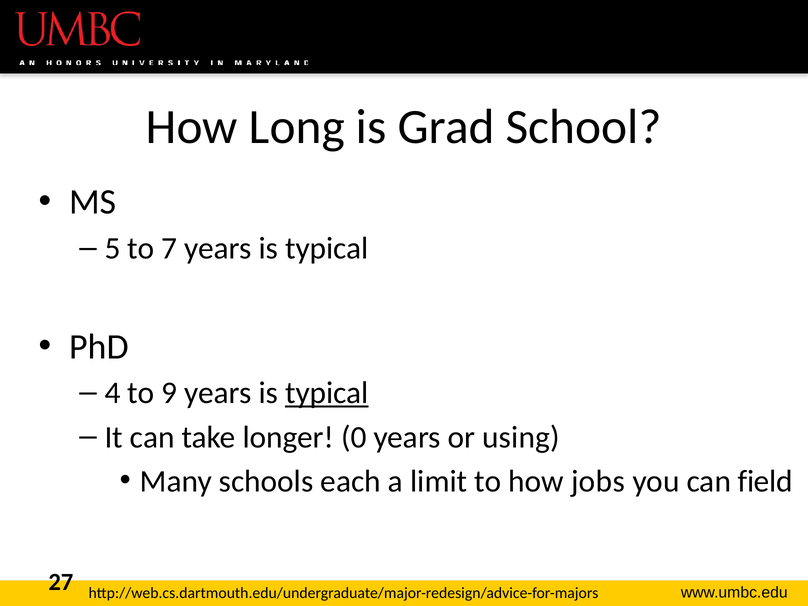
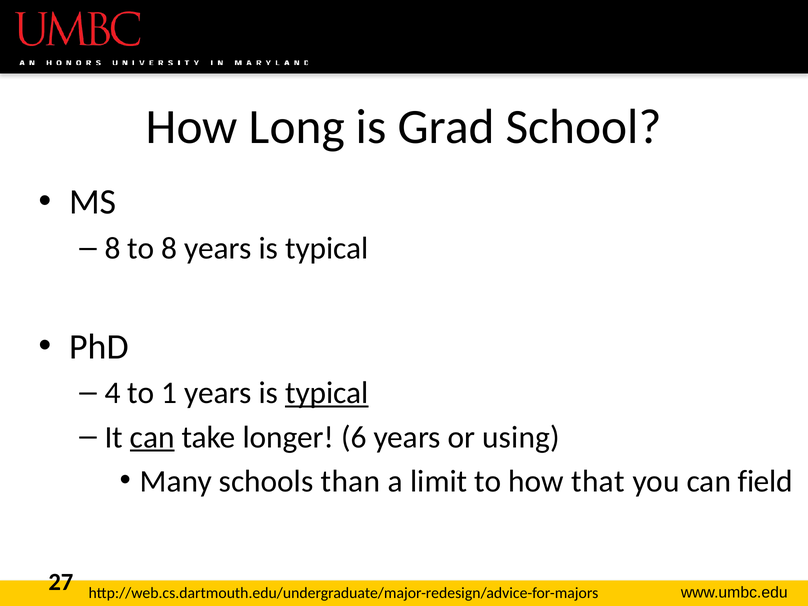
5: 5 -> 8 (113, 249)
to 7: 7 -> 8 (169, 249)
9: 9 -> 1 (169, 393)
can underline: none -> present (152, 437)
0: 0 -> 6 (354, 437)
each: each -> than (351, 481)
jobs: jobs -> that (598, 481)
